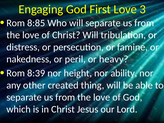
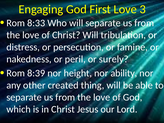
8:85: 8:85 -> 8:33 (36, 23)
heavy: heavy -> surely (114, 59)
